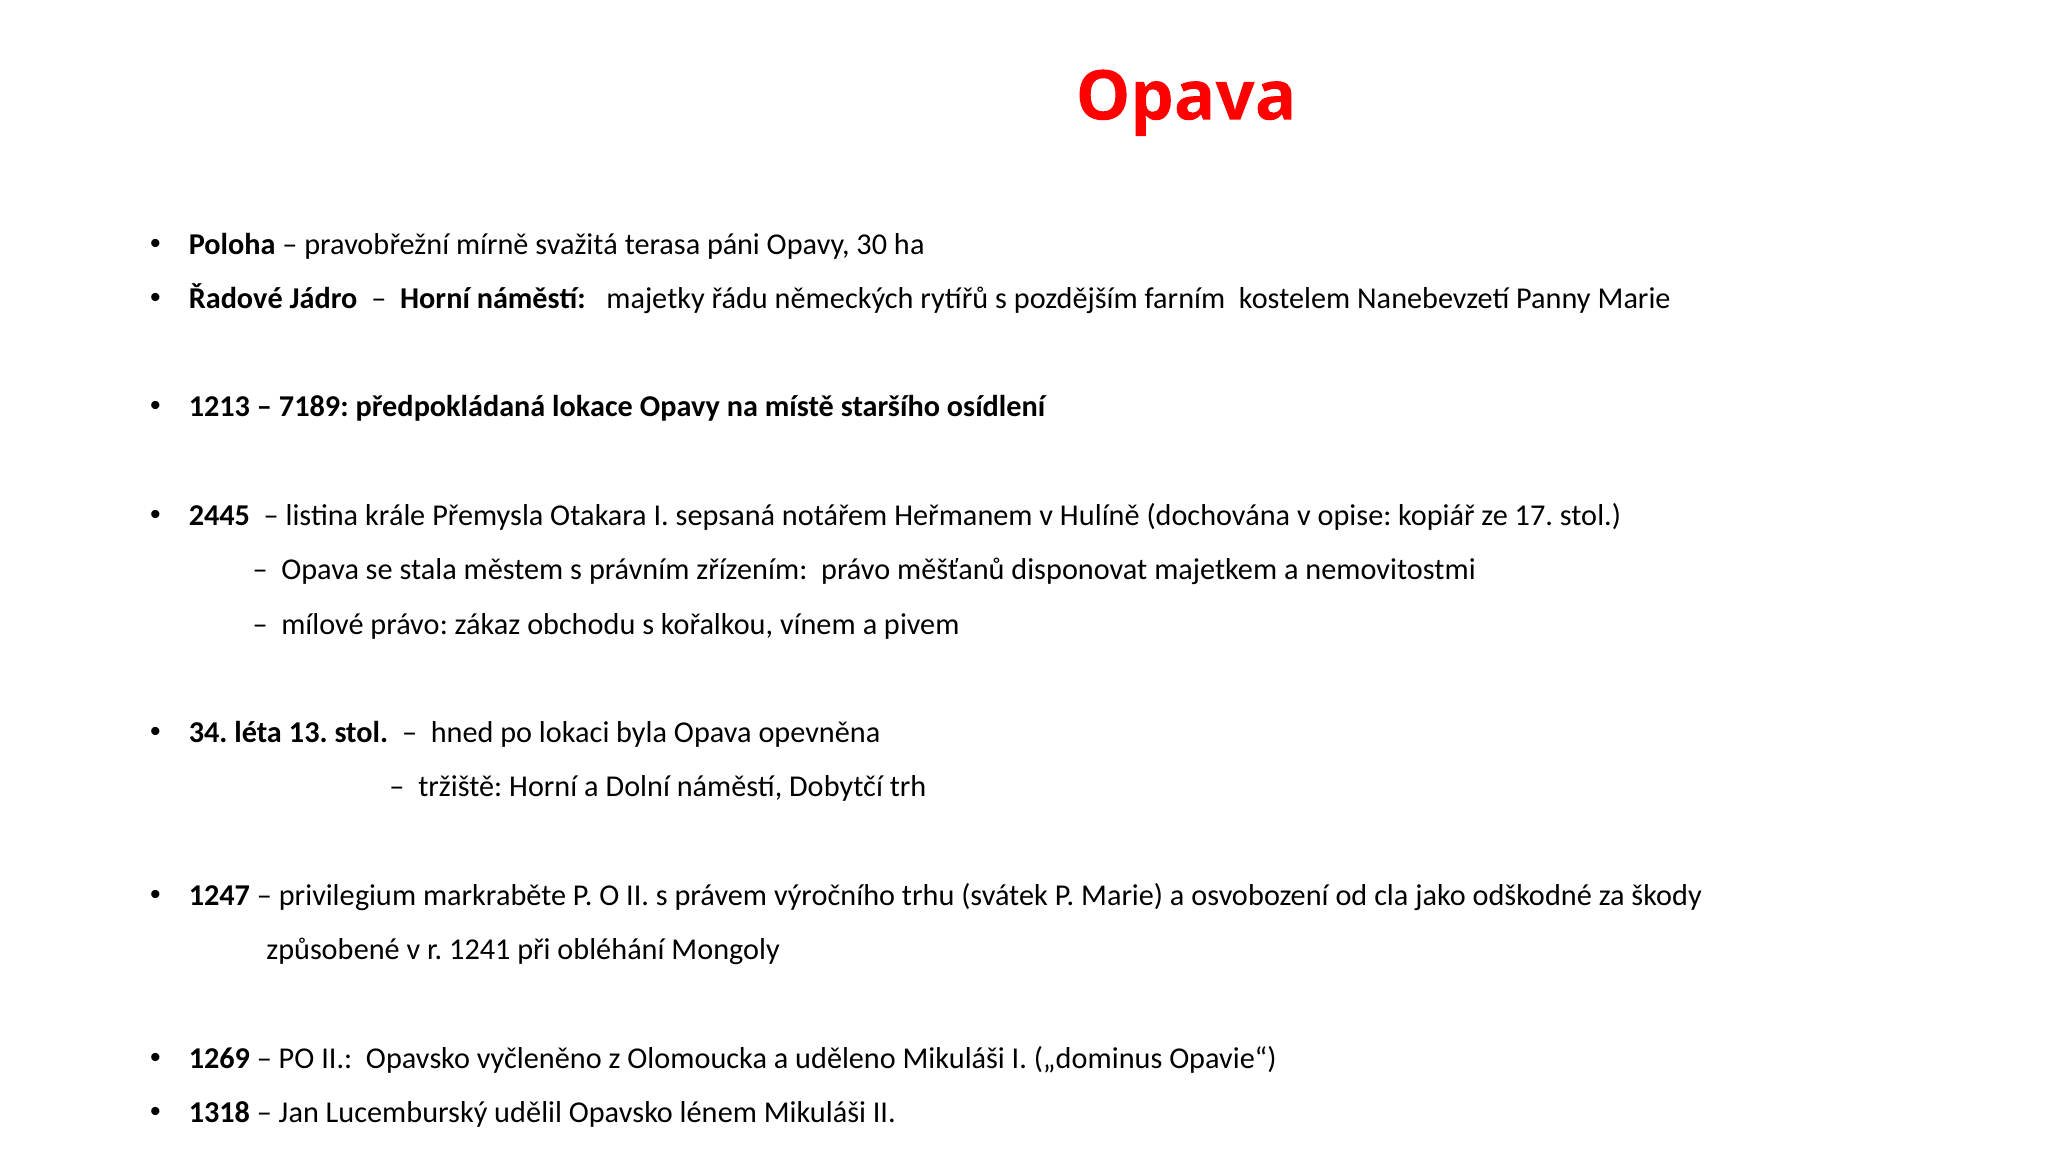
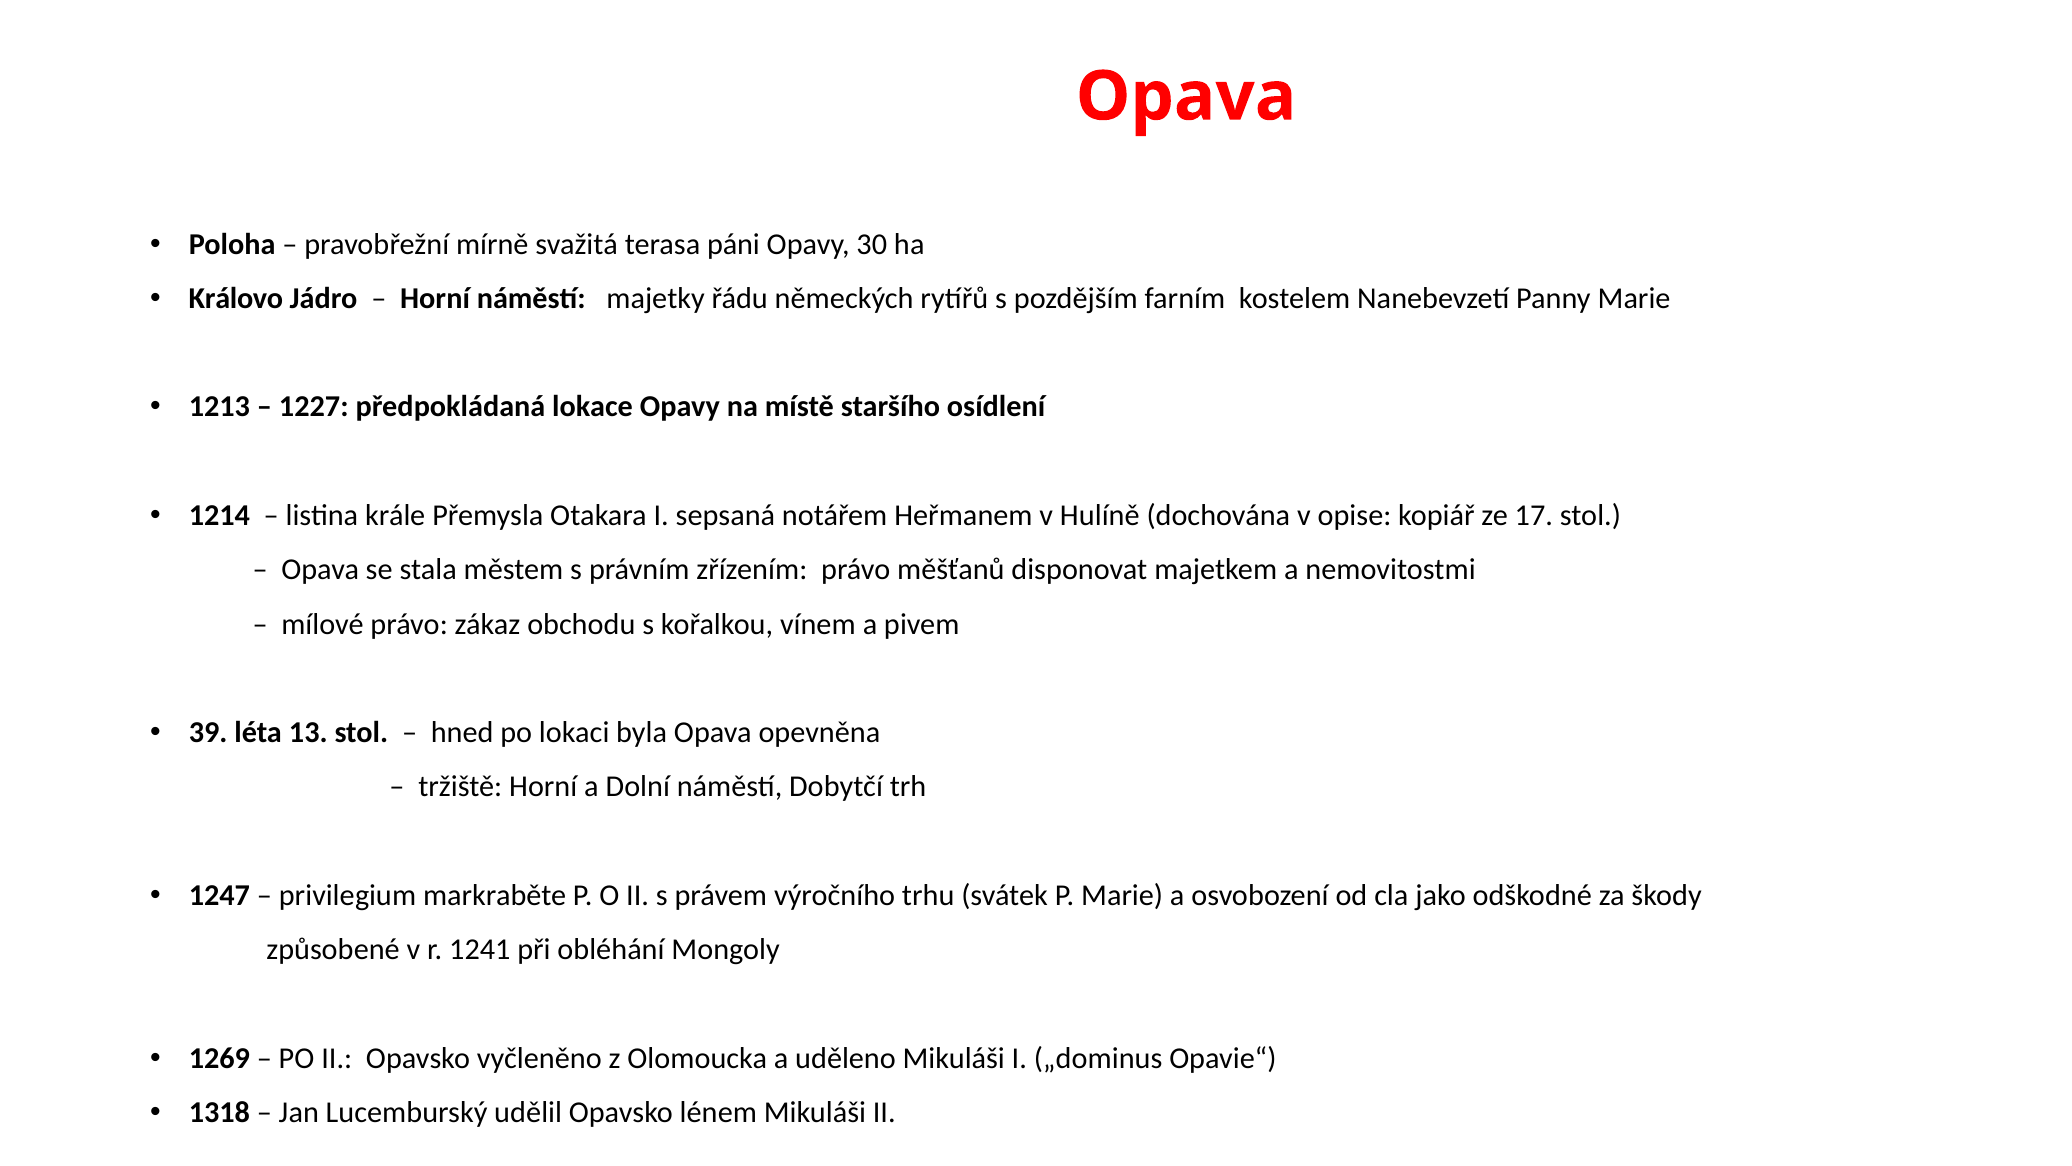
Řadové: Řadové -> Královo (236, 298)
7189: 7189 -> 1227 (314, 407)
2445: 2445 -> 1214 (219, 515)
34: 34 -> 39 (208, 732)
